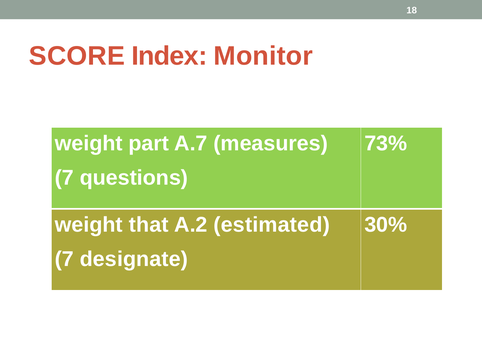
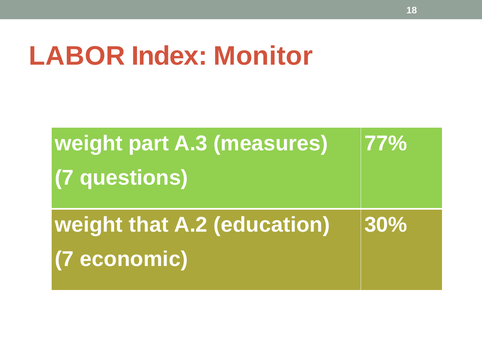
SCORE: SCORE -> LABOR (77, 56)
A.7: A.7 -> A.3 (191, 144)
73%: 73% -> 77% (386, 144)
estimated: estimated -> education (272, 225)
designate: designate -> economic (134, 259)
